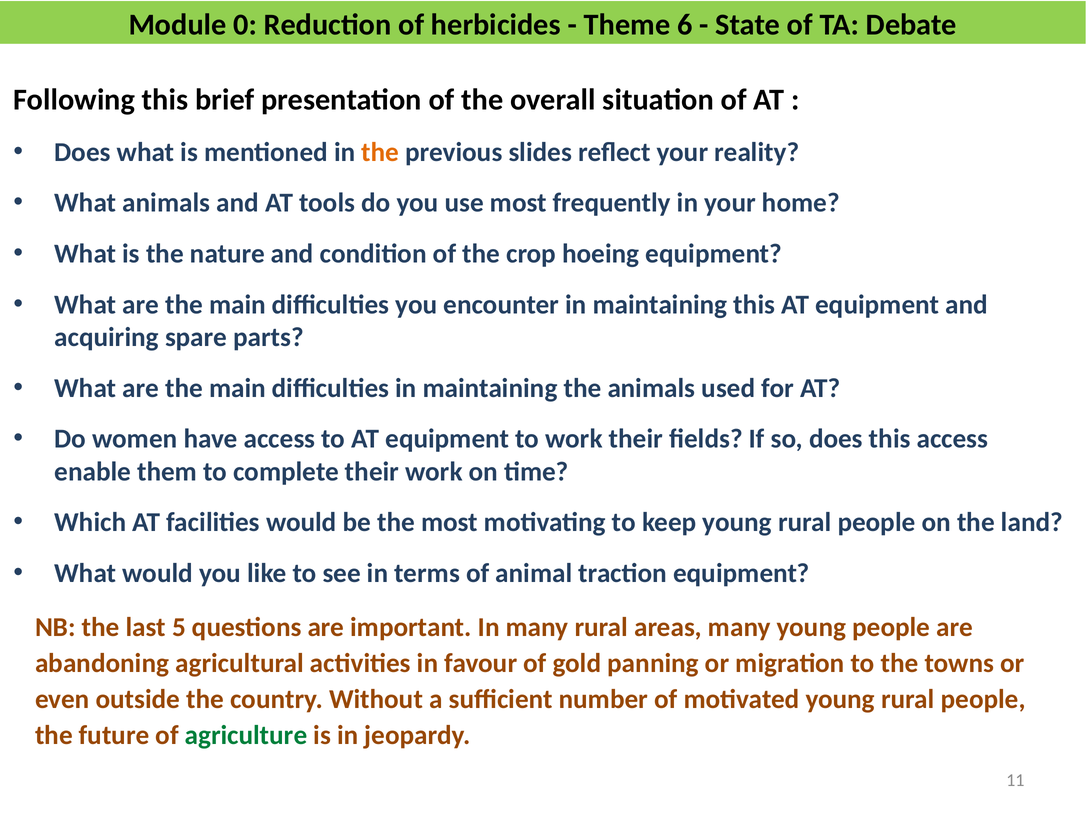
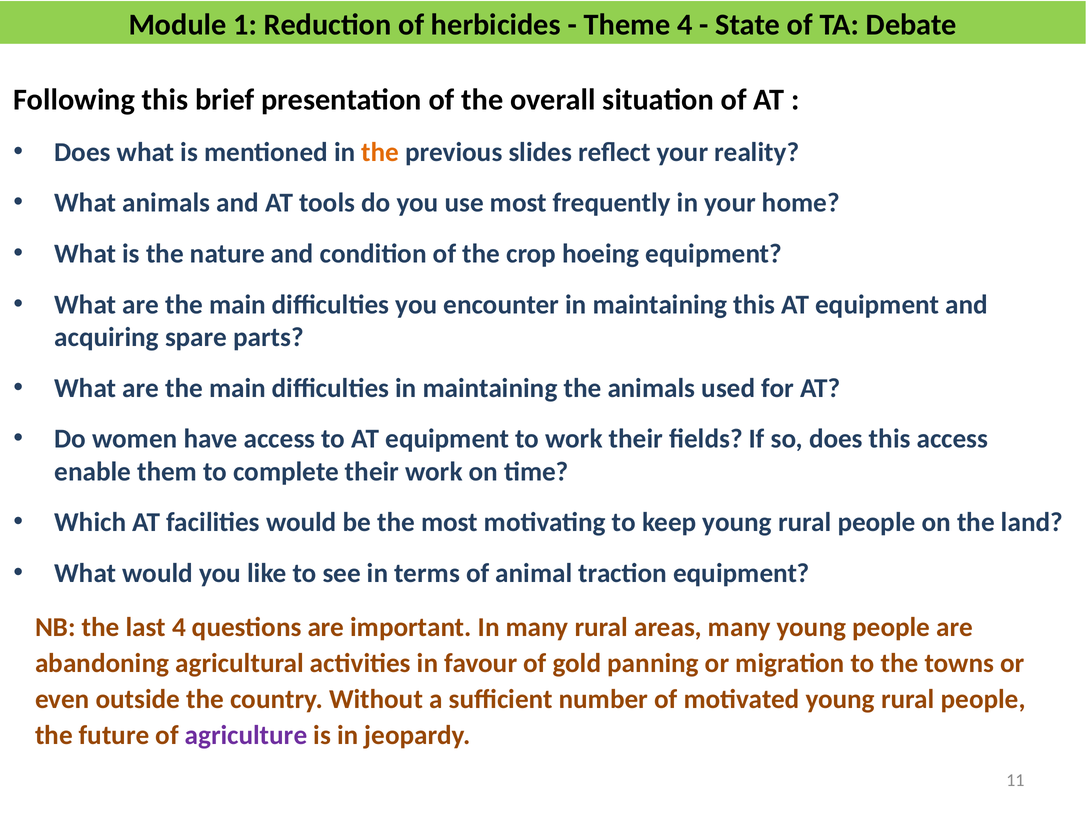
0: 0 -> 1 (245, 25)
Theme 6: 6 -> 4 (685, 25)
last 5: 5 -> 4 (179, 628)
agriculture colour: green -> purple (246, 736)
